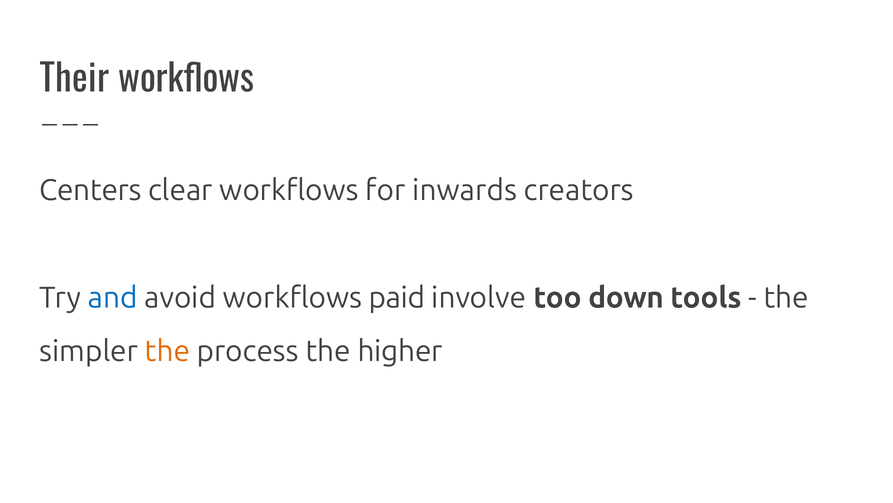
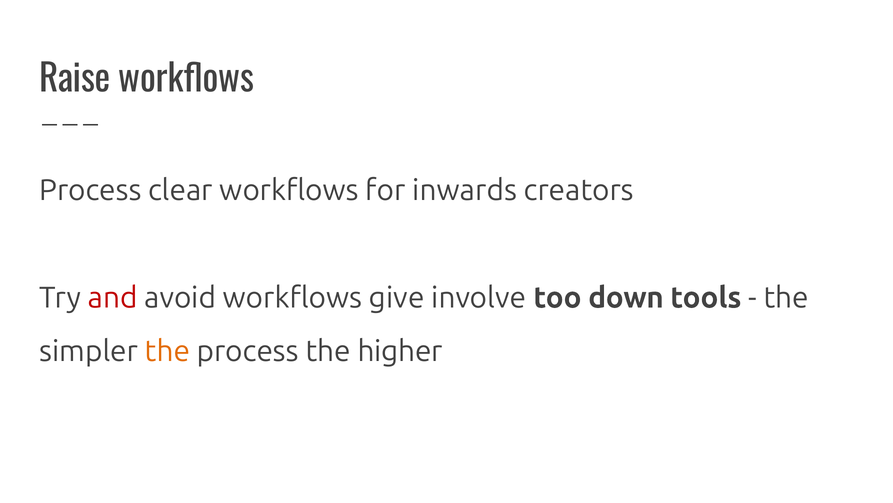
Their: Their -> Raise (75, 79)
Centers: Centers -> Process (90, 190)
and colour: blue -> red (113, 297)
paid: paid -> give (397, 297)
